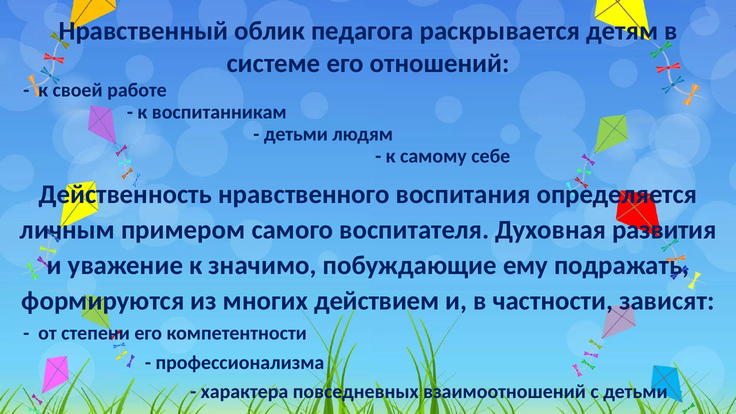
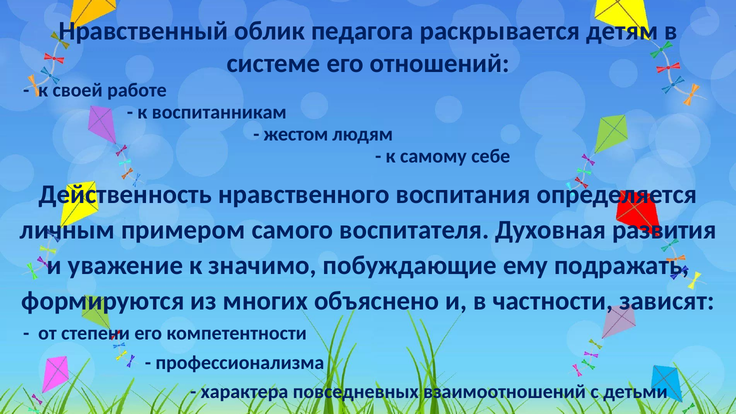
детьми: детьми -> жестом (296, 134)
действием: действием -> объяснено (377, 301)
